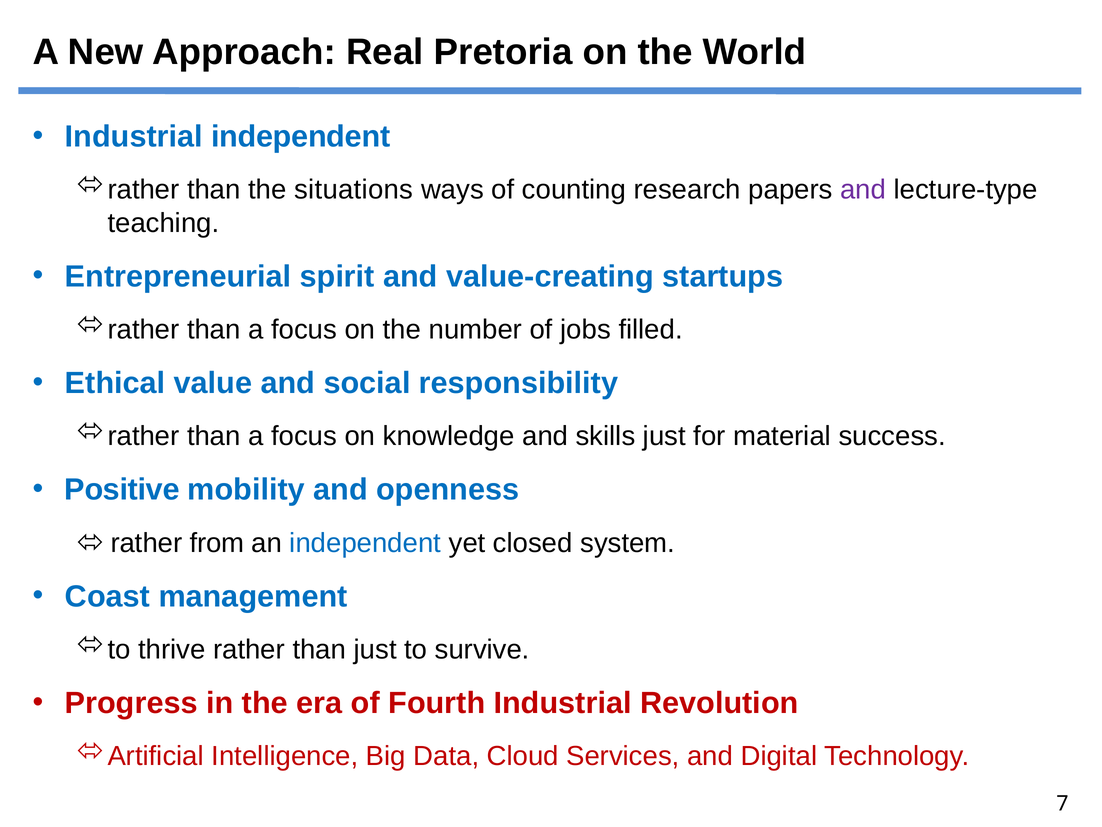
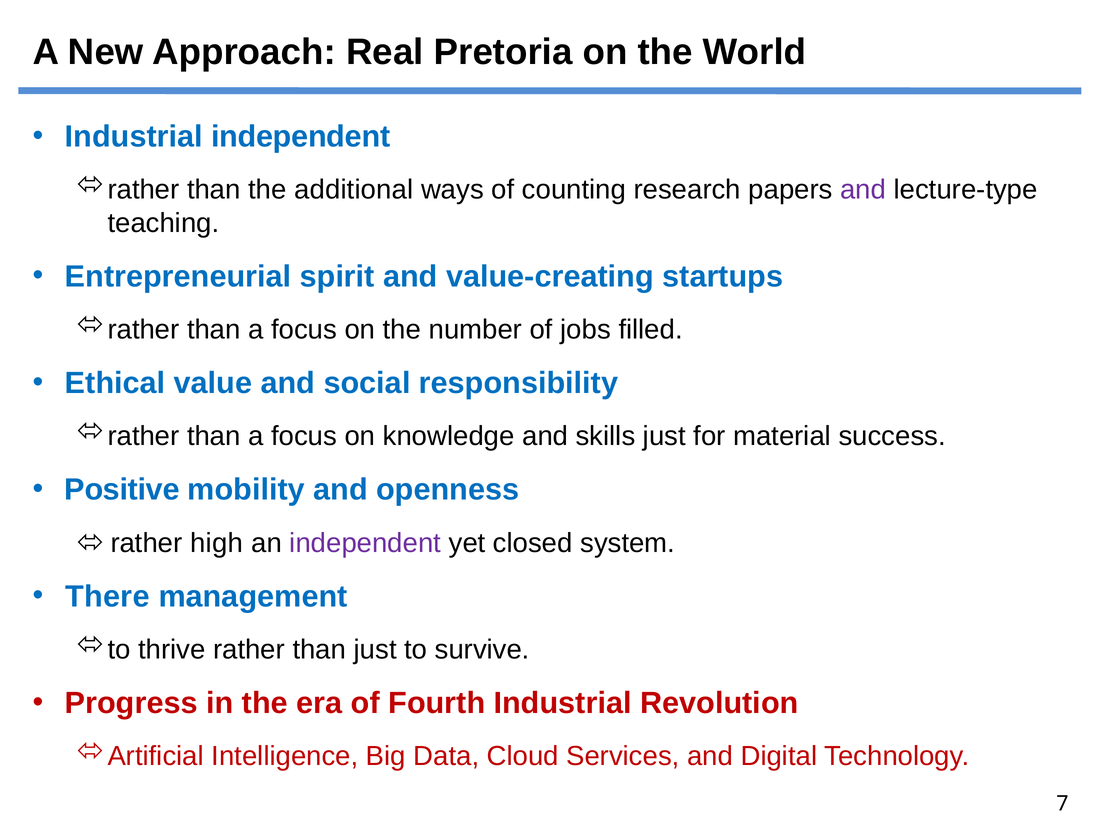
situations: situations -> additional (354, 190)
from: from -> high (217, 543)
independent colour: blue -> purple (365, 543)
Coast: Coast -> There (107, 596)
